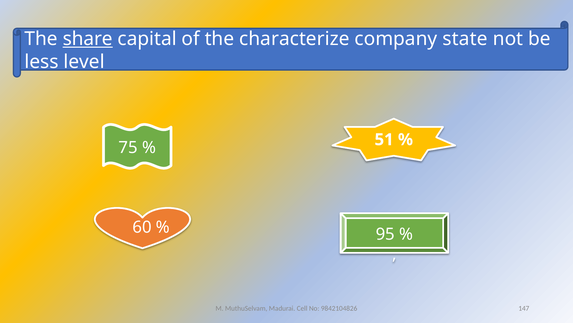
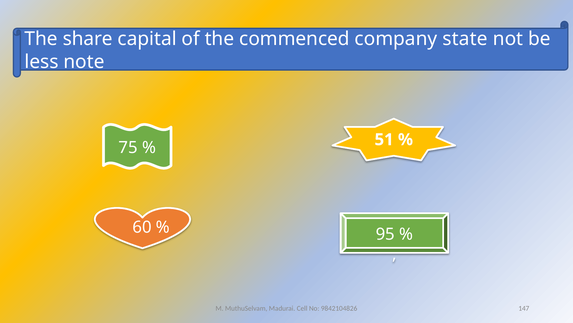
share underline: present -> none (88, 39)
characterize: characterize -> commenced (294, 39)
level: level -> note (84, 62)
